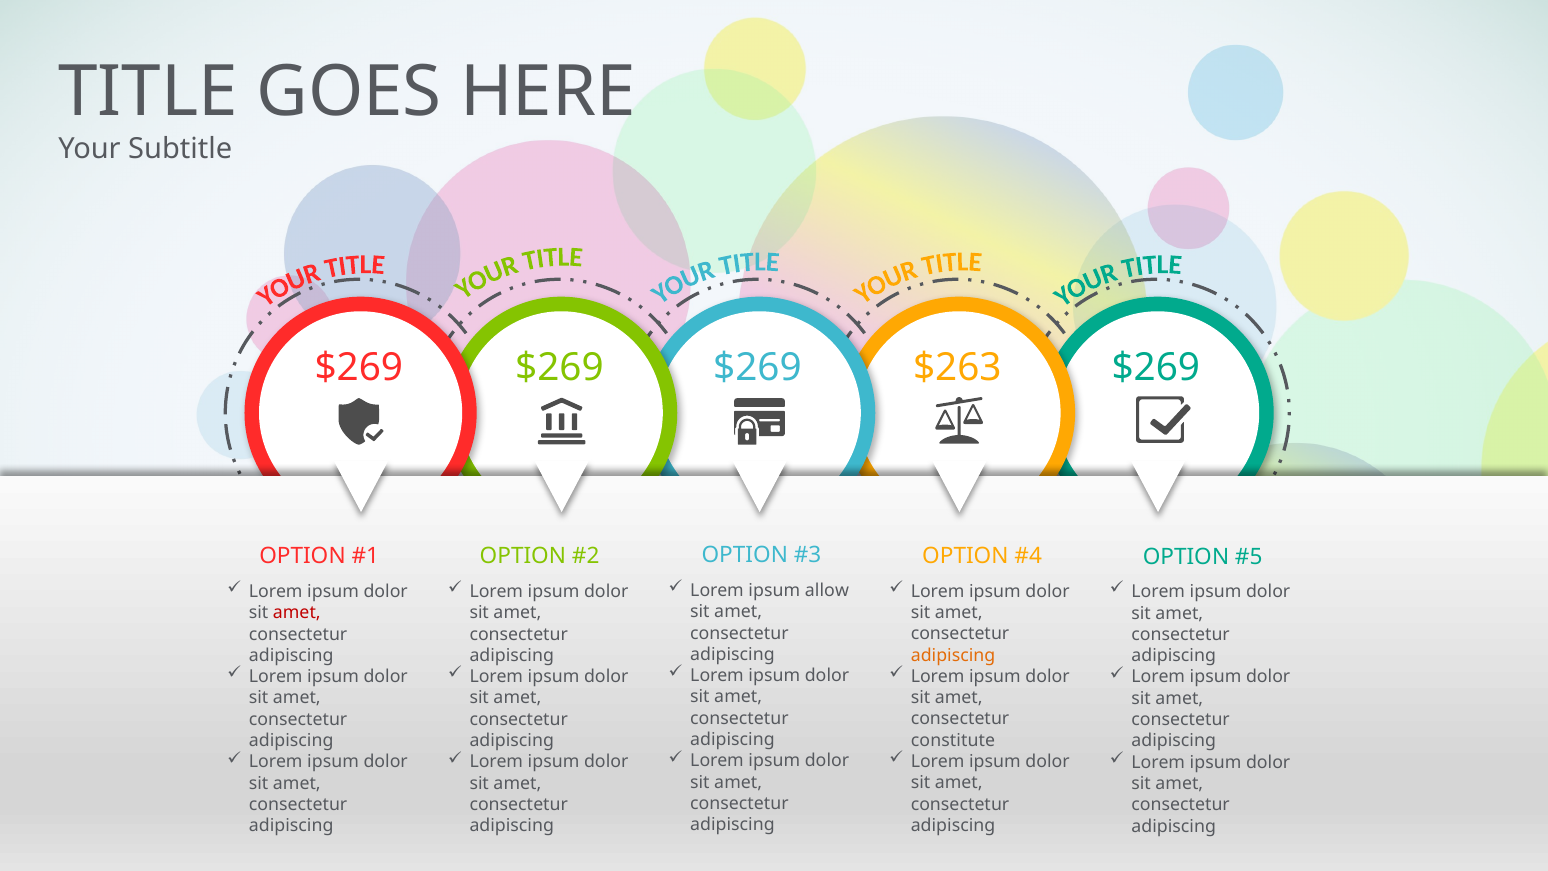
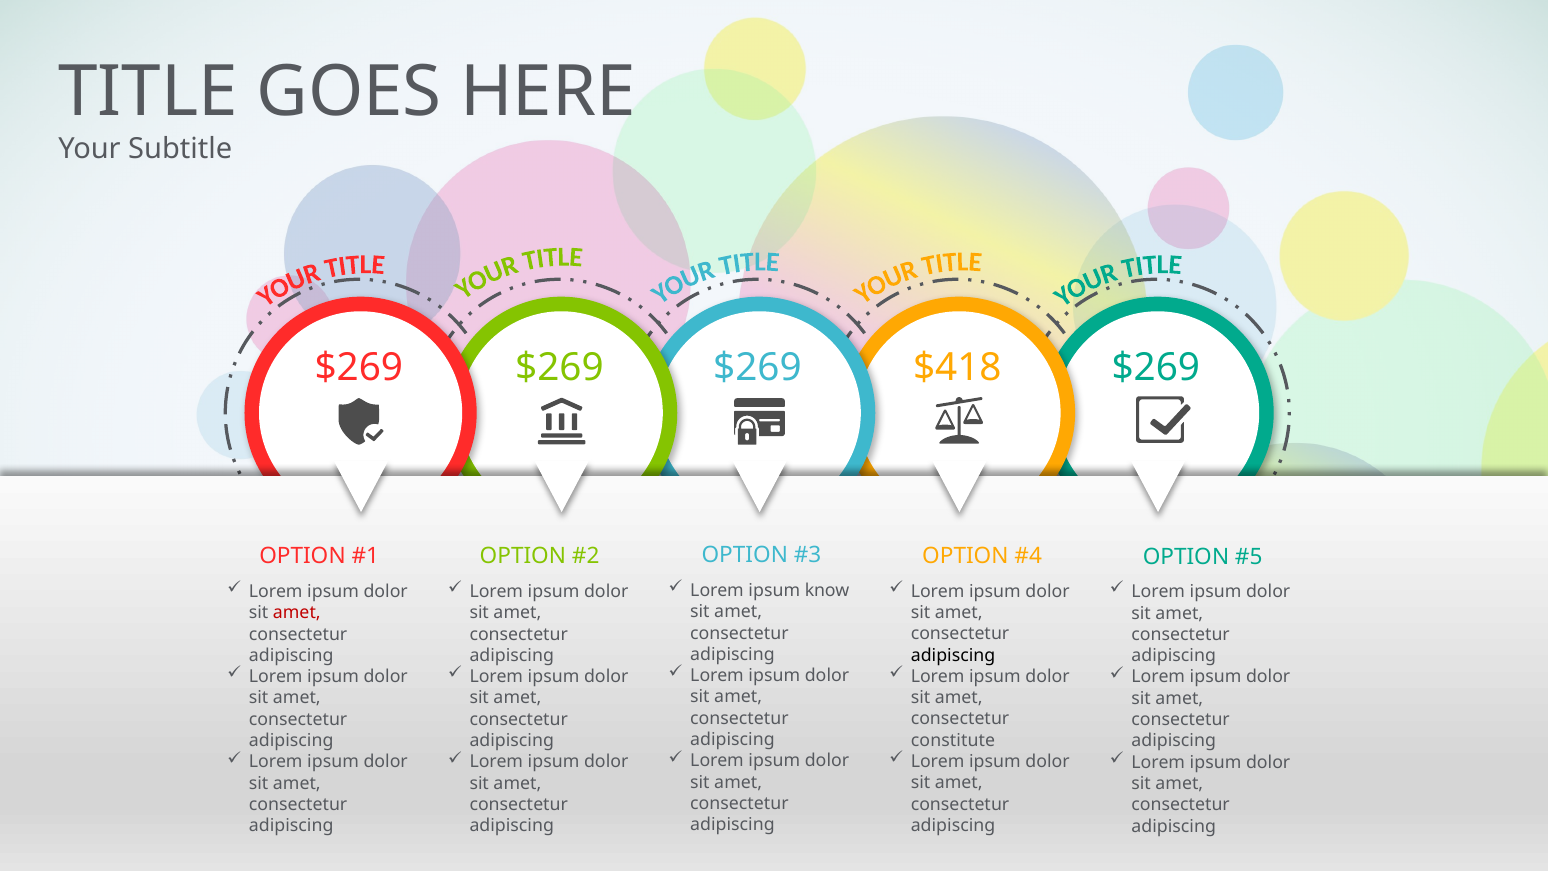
$263: $263 -> $418 (957, 368)
allow: allow -> know (827, 590)
adipiscing colour: orange -> black (953, 655)
